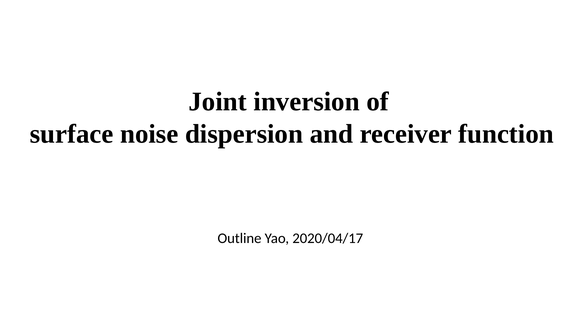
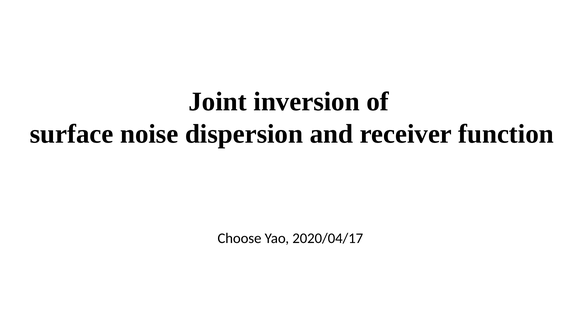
Outline: Outline -> Choose (239, 238)
